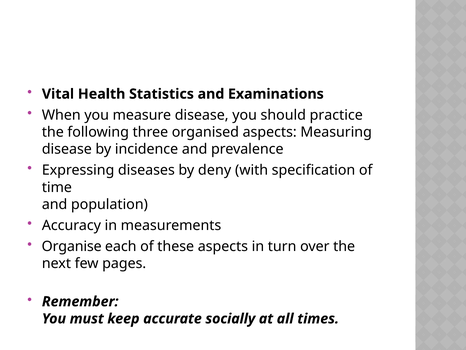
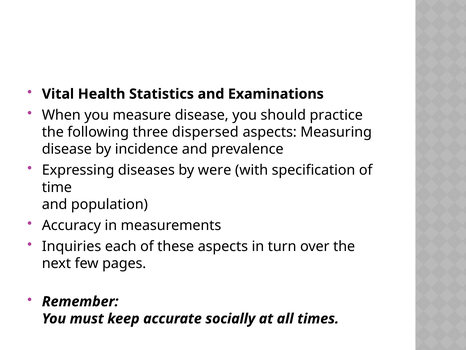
organised: organised -> dispersed (205, 132)
deny: deny -> were (215, 170)
Organise: Organise -> Inquiries (72, 246)
